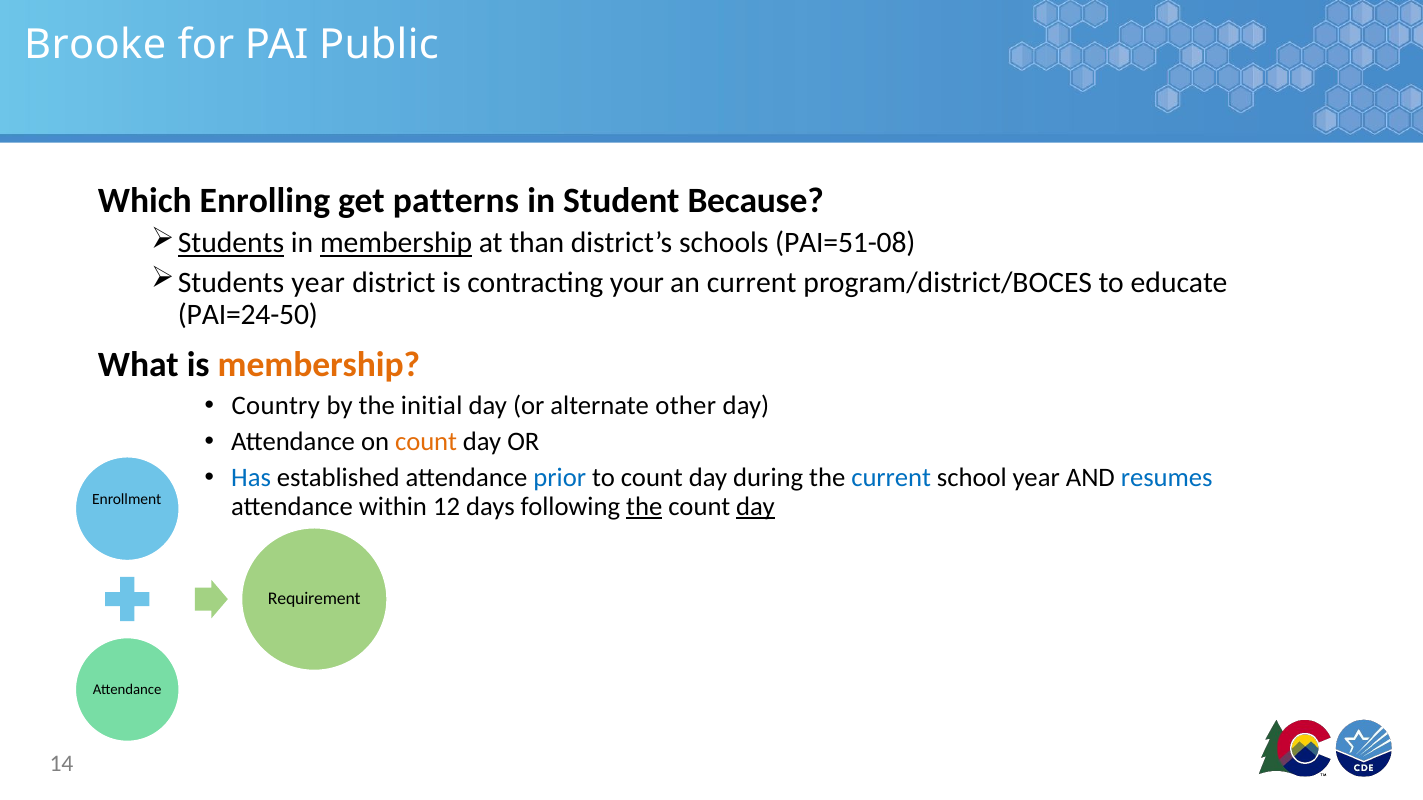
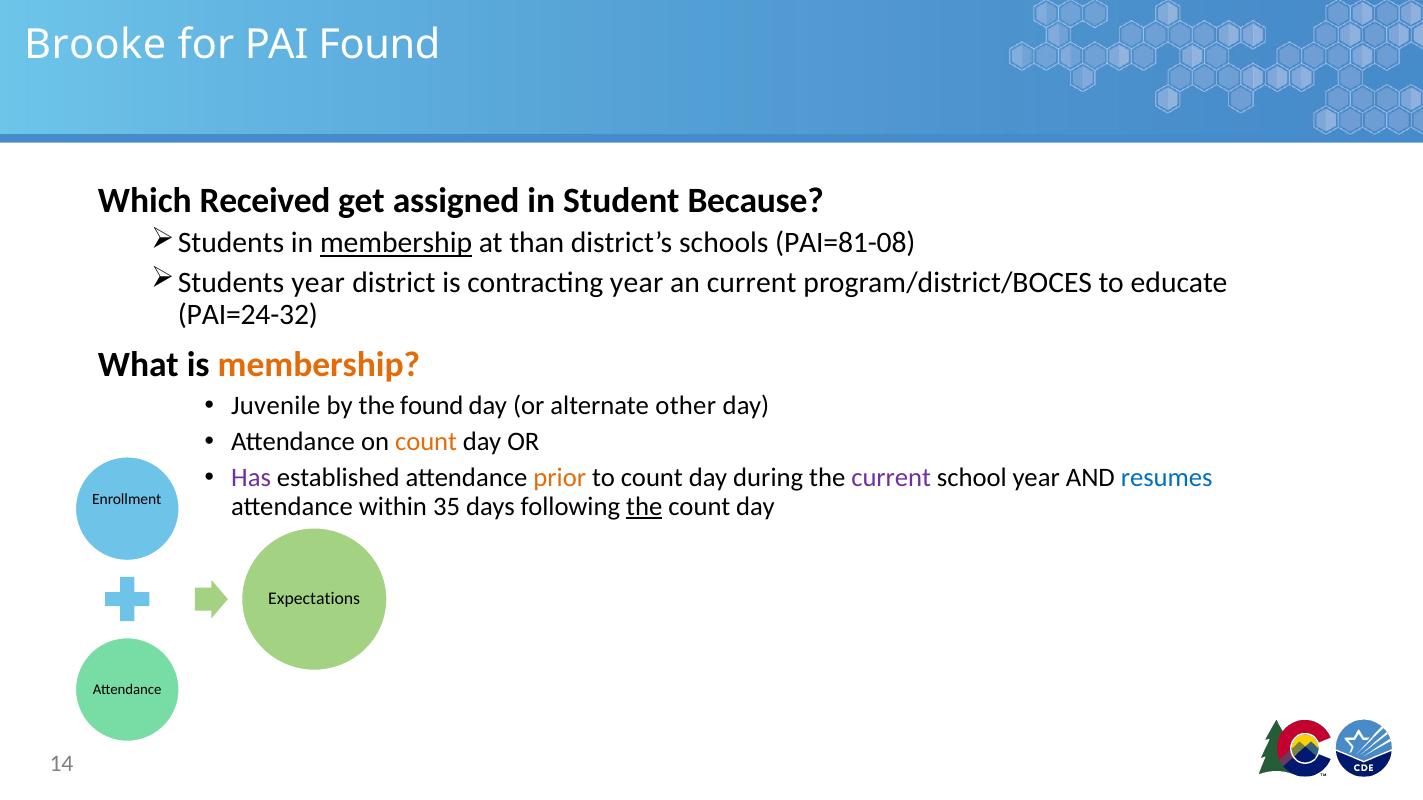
PAI Public: Public -> Found (379, 45)
Enrolling: Enrolling -> Received (265, 200)
patterns: patterns -> assigned (456, 200)
Students underline: present -> none (231, 243)
PAI=51-08: PAI=51-08 -> PAI=81-08 (845, 243)
contracting your: your -> year (637, 283)
PAI=24-50: PAI=24-50 -> PAI=24-32 (248, 315)
Country: Country -> Juvenile (276, 406)
the initial: initial -> found (432, 406)
Has colour: blue -> purple (251, 478)
prior colour: blue -> orange (560, 478)
current colour: blue -> purple (891, 478)
12: 12 -> 35 (447, 507)
day underline: present -> none (755, 507)
Requirement: Requirement -> Expectations (314, 599)
